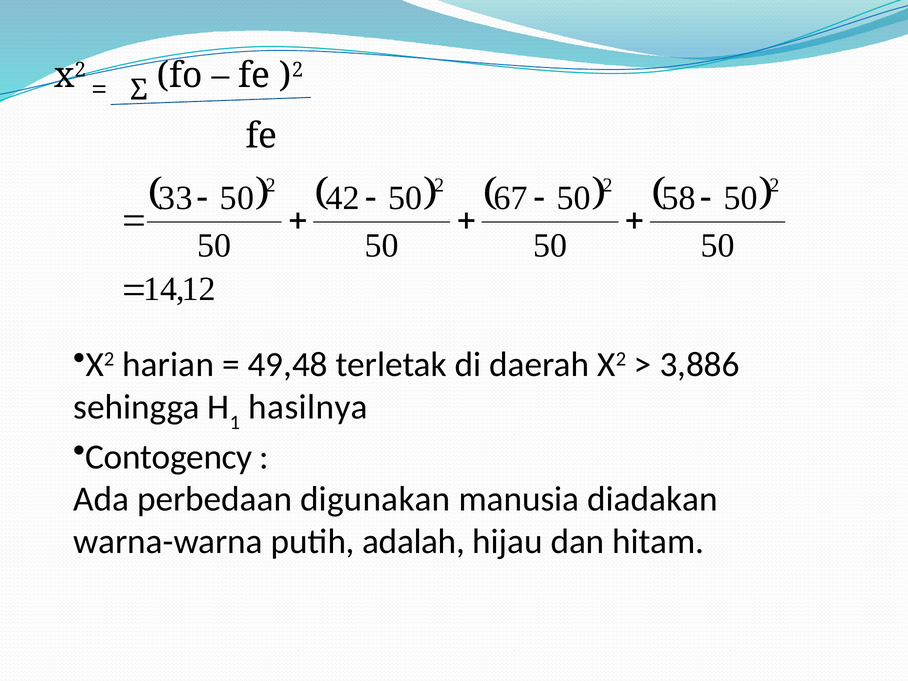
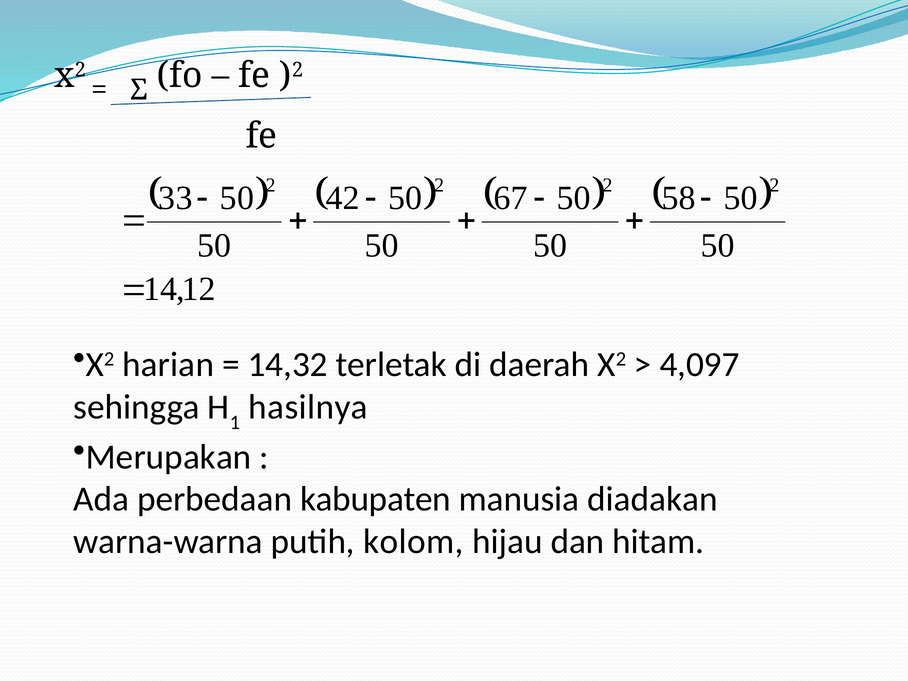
49,48: 49,48 -> 14,32 (288, 364)
3,886: 3,886 -> 4,097 (700, 364)
Contogency: Contogency -> Merupakan (169, 457)
digunakan: digunakan -> kabupaten (376, 499)
adalah: adalah -> kolom (413, 542)
